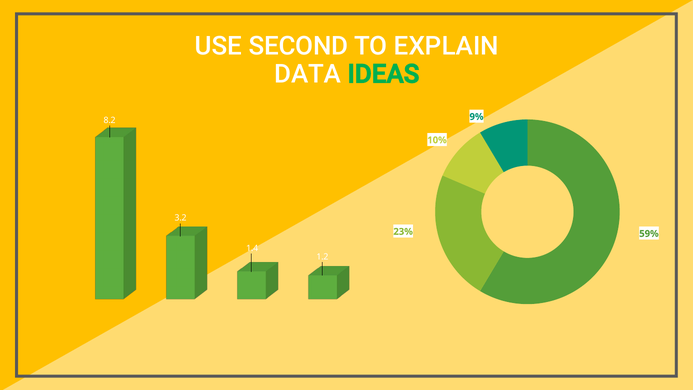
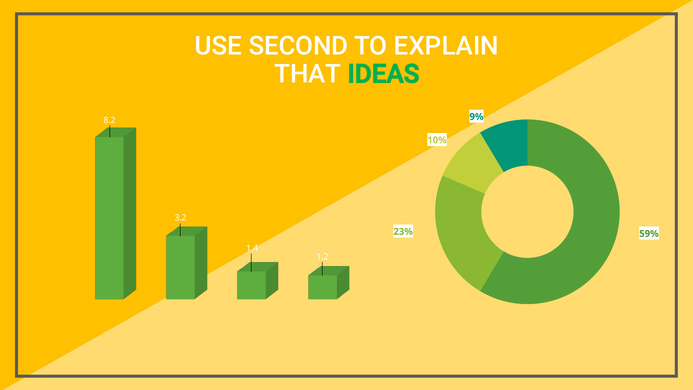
DATA: DATA -> THAT (308, 74)
